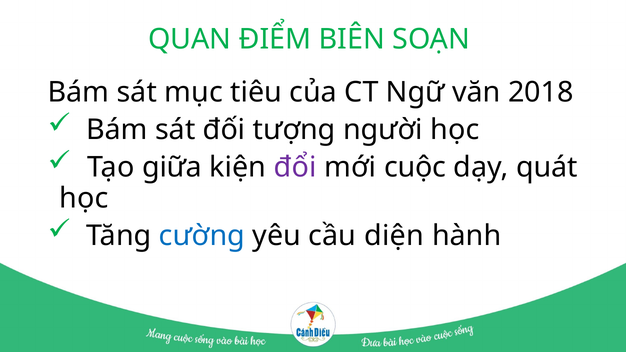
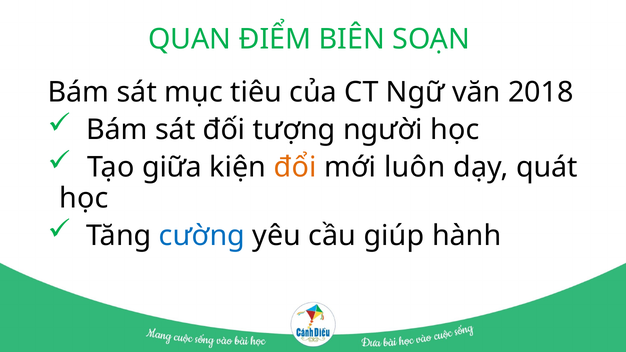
đổi colour: purple -> orange (295, 167)
cuộc: cuộc -> luôn (415, 167)
diện: diện -> giúp (394, 236)
